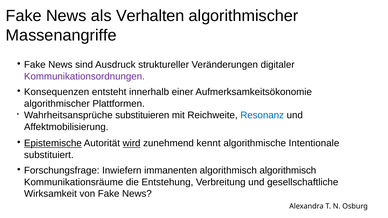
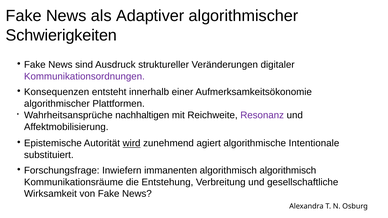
Verhalten: Verhalten -> Adaptiver (150, 16)
Massenangriffe: Massenangriffe -> Schwierigkeiten (61, 35)
substituieren: substituieren -> nachhaltigen (142, 115)
Resonanz colour: blue -> purple (262, 115)
Epistemische underline: present -> none (53, 143)
kennt: kennt -> agiert (209, 143)
